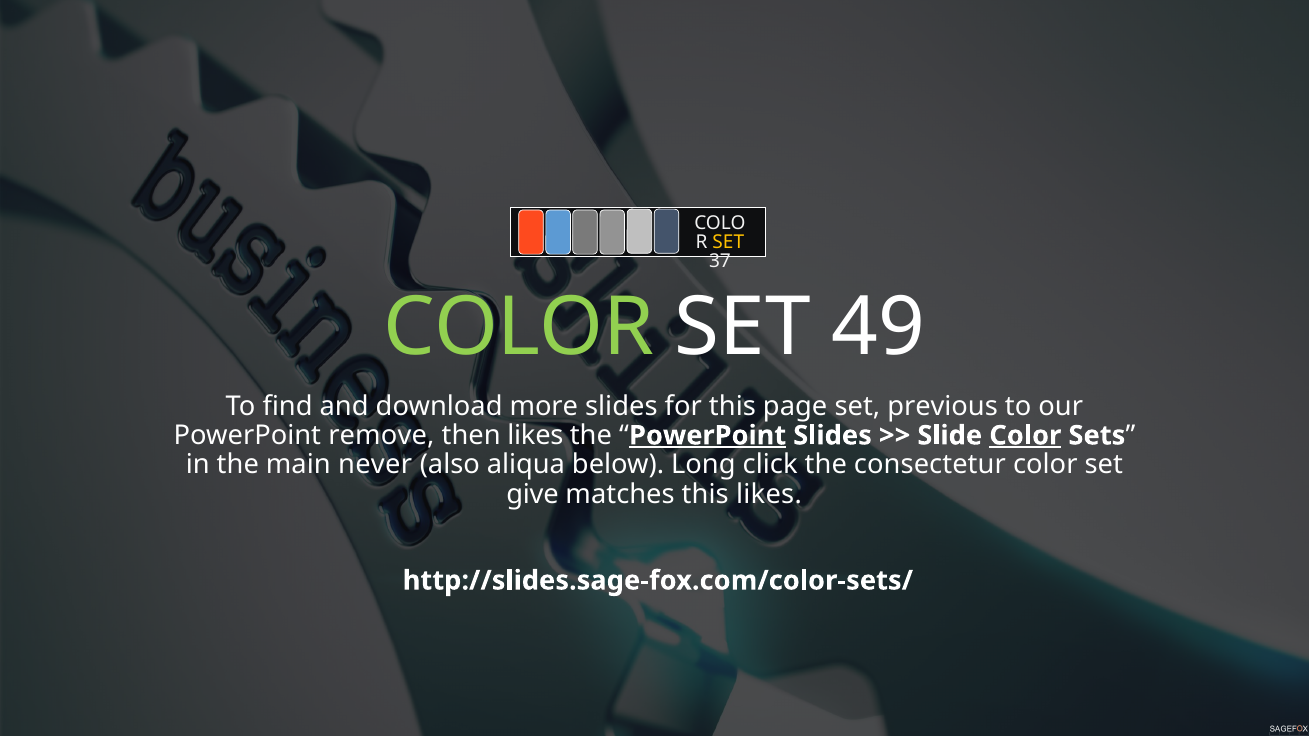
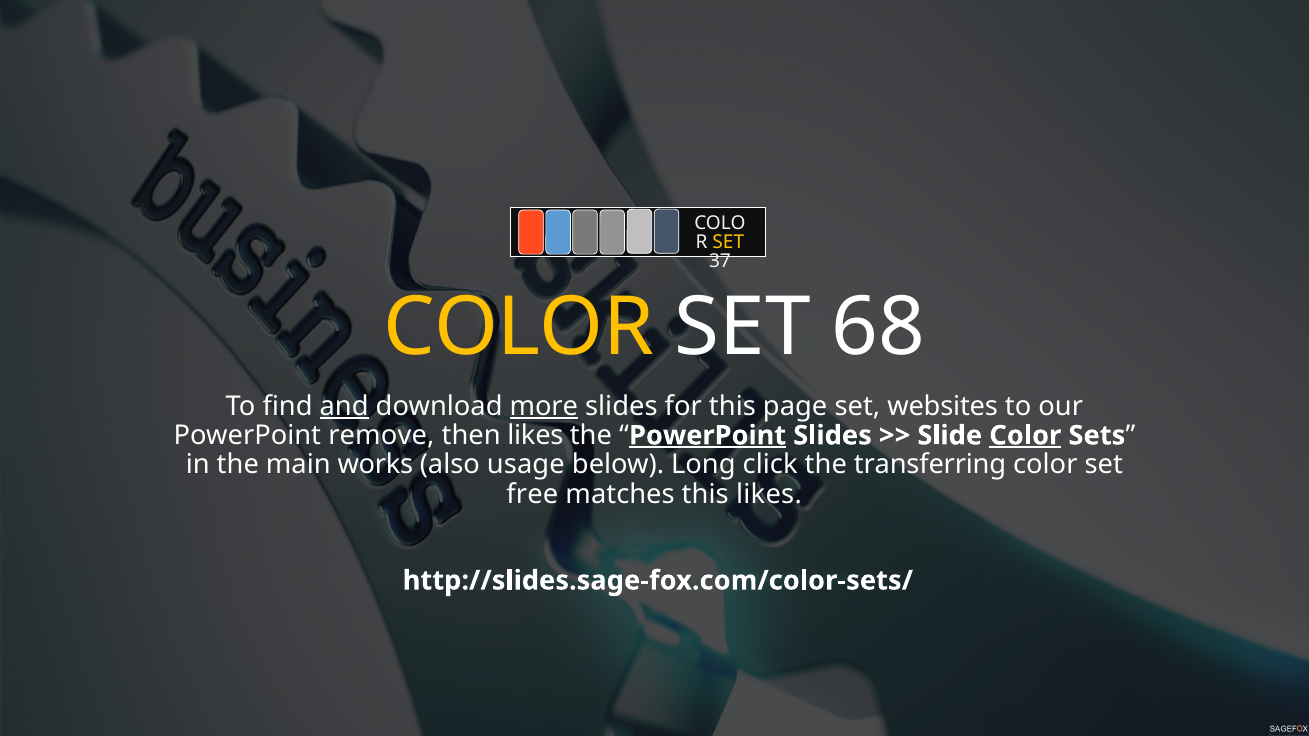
COLOR colour: light green -> yellow (519, 327)
49: 49 -> 68 (879, 327)
and underline: none -> present (344, 406)
more underline: none -> present (544, 406)
previous: previous -> websites (943, 406)
never: never -> works (375, 465)
aliqua: aliqua -> usage (526, 465)
consectetur: consectetur -> transferring (930, 465)
give: give -> free (532, 495)
